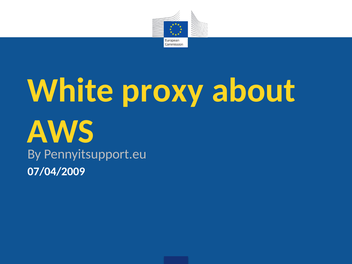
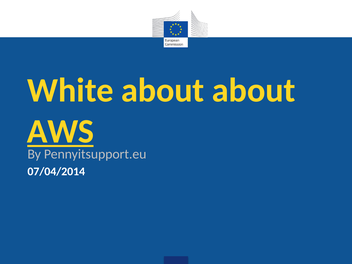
White proxy: proxy -> about (163, 90)
AWS underline: none -> present (61, 131)
07/04/2009: 07/04/2009 -> 07/04/2014 (56, 171)
